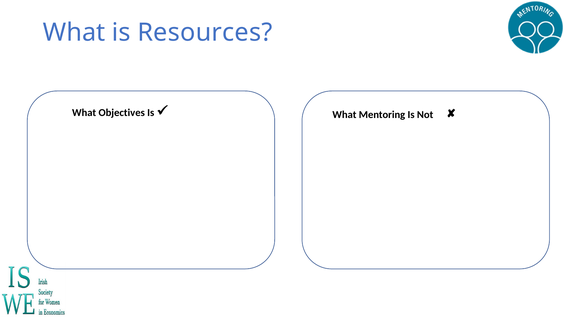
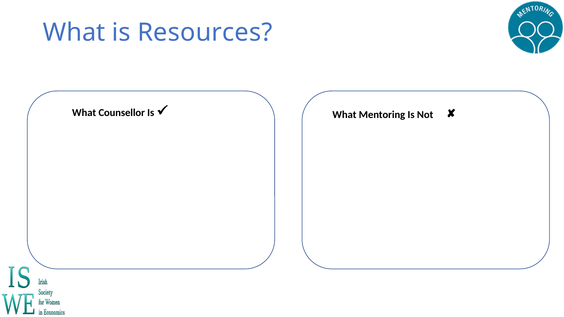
Objectives: Objectives -> Counsellor (122, 113)
